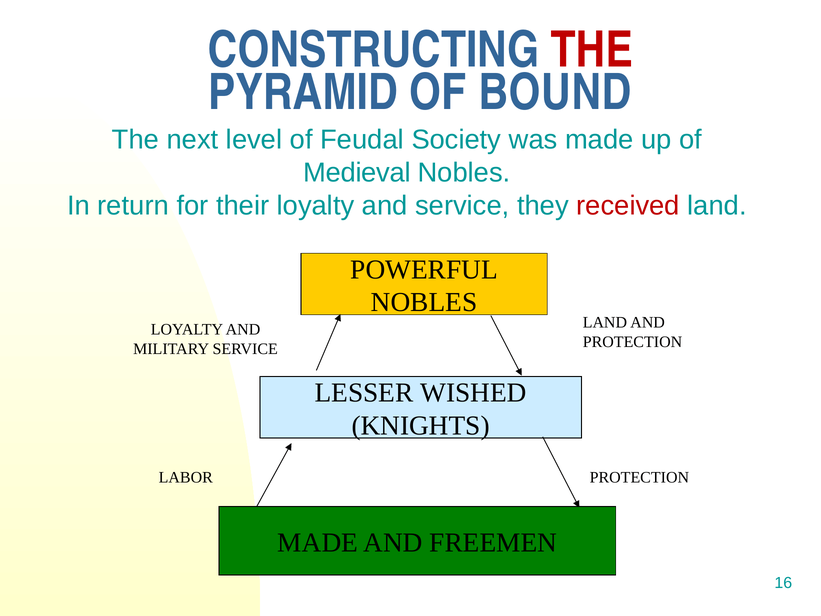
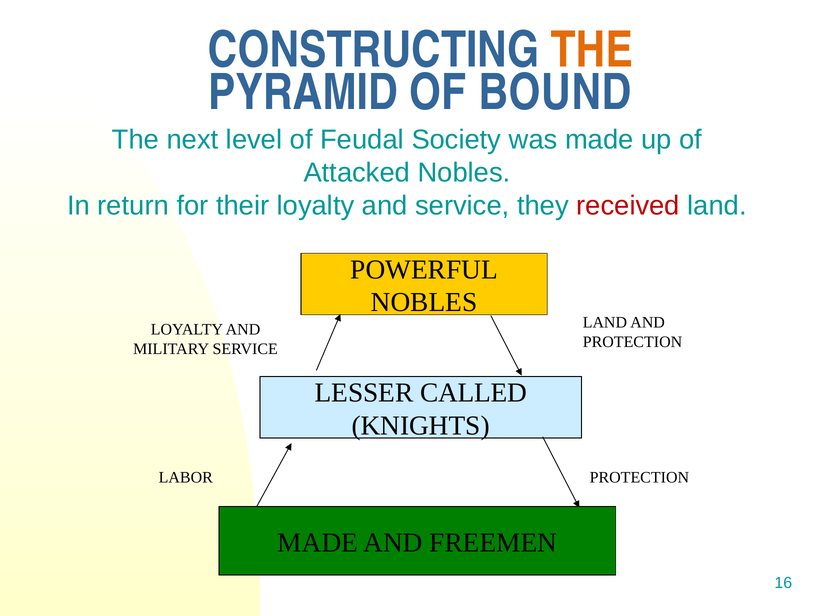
THE colour: red -> orange (592, 50)
Medieval: Medieval -> Attacked (357, 173)
WISHED: WISHED -> CALLED (474, 393)
